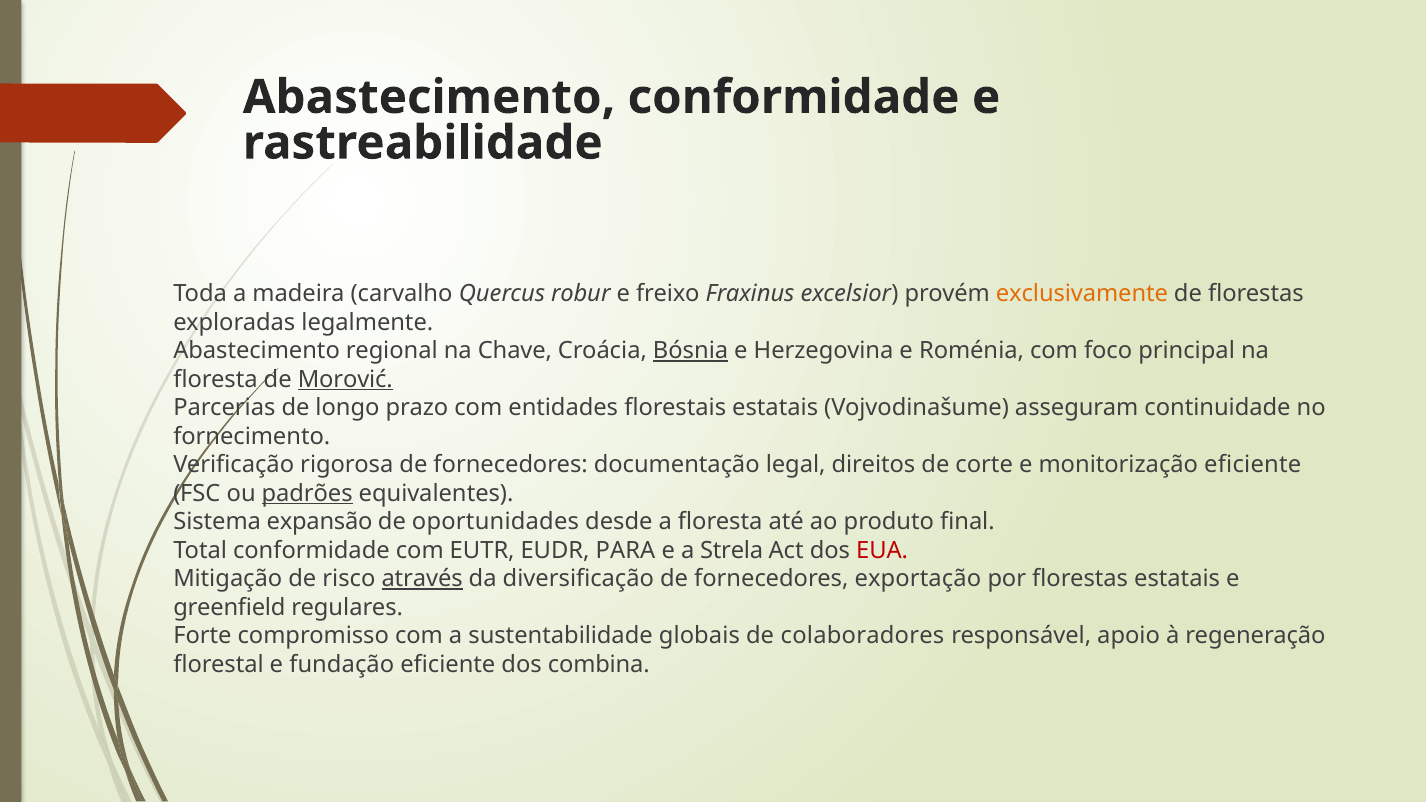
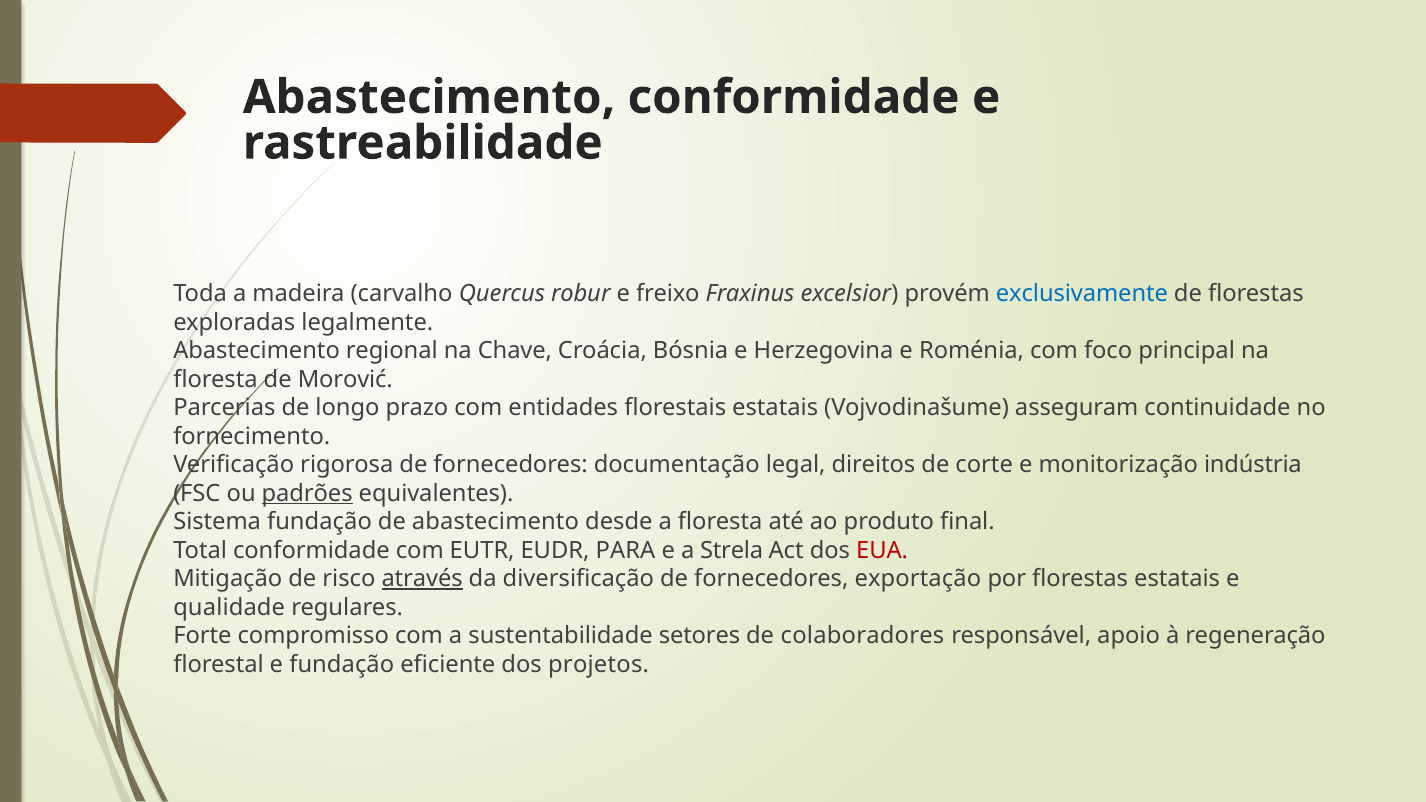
exclusivamente colour: orange -> blue (1082, 294)
Bósnia underline: present -> none (691, 351)
Morović underline: present -> none (345, 379)
monitorização eficiente: eficiente -> indústria (1253, 465)
Sistema expansão: expansão -> fundação (319, 522)
de oportunidades: oportunidades -> abastecimento (496, 522)
greenfield: greenfield -> qualidade (229, 607)
globais: globais -> setores (700, 636)
combina: combina -> projetos (599, 664)
